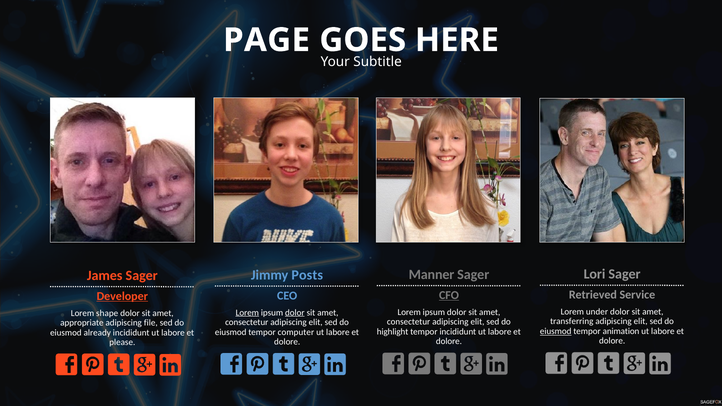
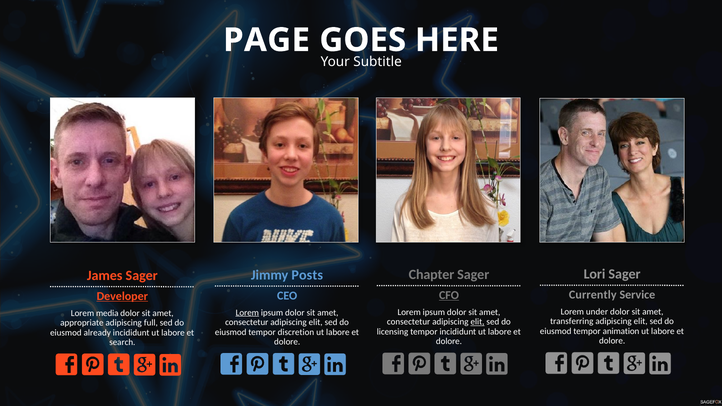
Manner: Manner -> Chapter (431, 275)
Retrieved: Retrieved -> Currently (593, 295)
dolor underline: present -> none (295, 313)
shape: shape -> media (107, 313)
elit underline: none -> present (478, 322)
file: file -> full (151, 323)
eiusmod underline: present -> none (556, 331)
highlight: highlight -> licensing (393, 332)
computer: computer -> discretion (296, 332)
please: please -> search (122, 342)
